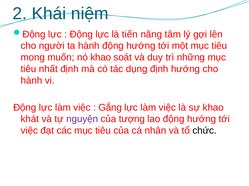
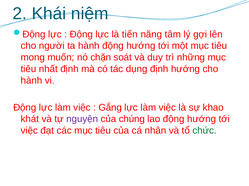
nó khao: khao -> chặn (101, 58)
tượng: tượng -> chúng (132, 119)
chức colour: black -> green (205, 131)
